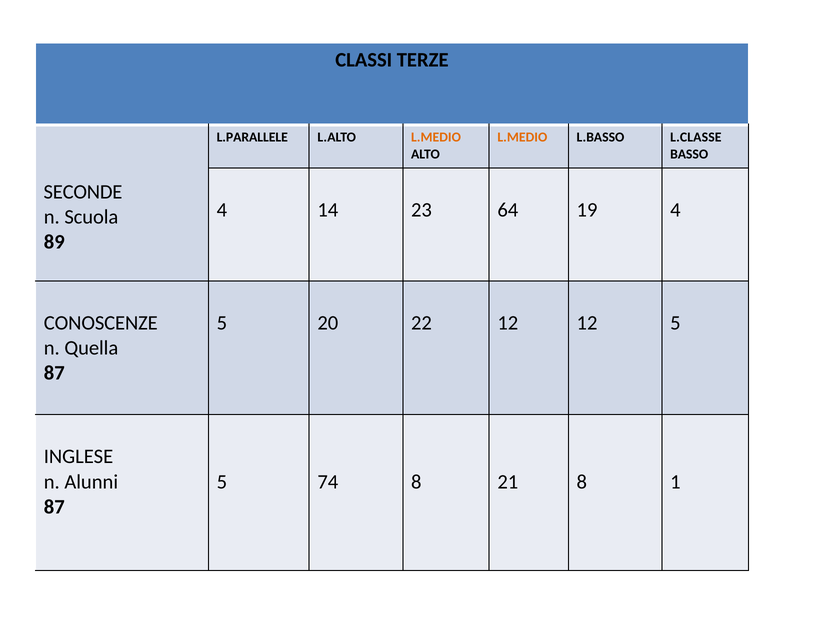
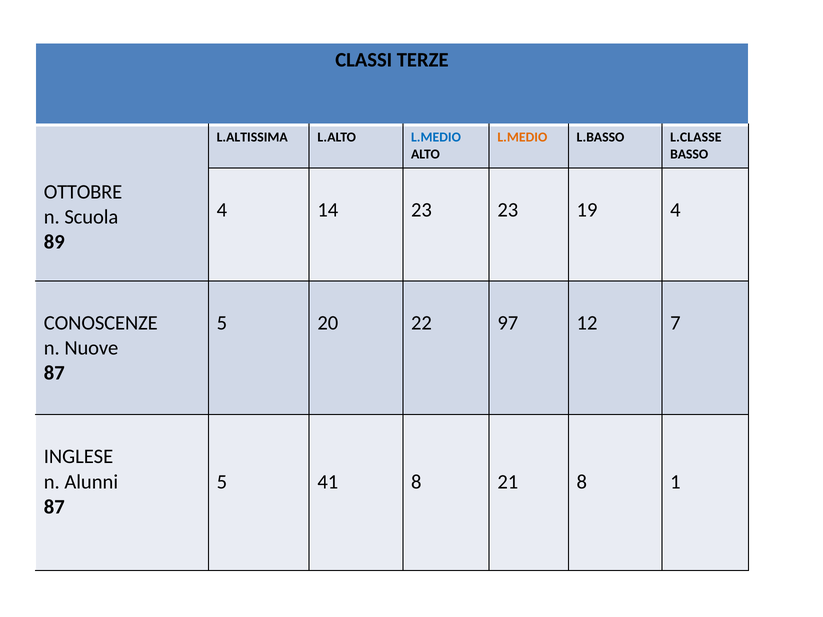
L.PARALLELE: L.PARALLELE -> L.ALTISSIMA (252, 137)
L.MEDIO colour: orange -> blue (436, 137)
SECONDE: SECONDE -> OTTOBRE (83, 192)
23 64: 64 -> 23 (508, 210)
22 12: 12 -> 97 (508, 323)
12 5: 5 -> 7 (675, 323)
Quella: Quella -> Nuove (91, 348)
74: 74 -> 41 (328, 482)
